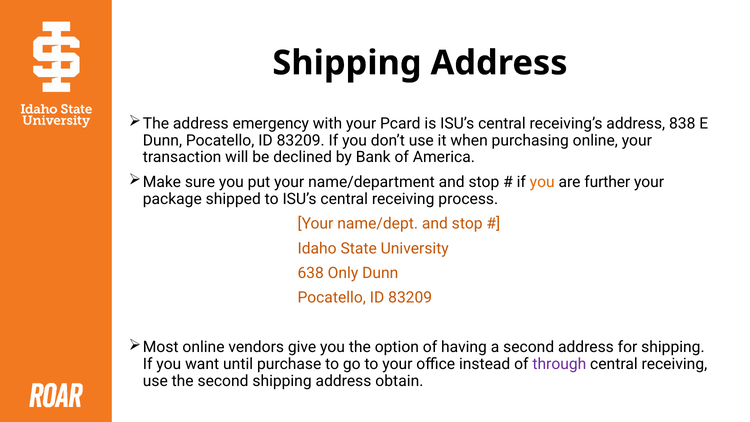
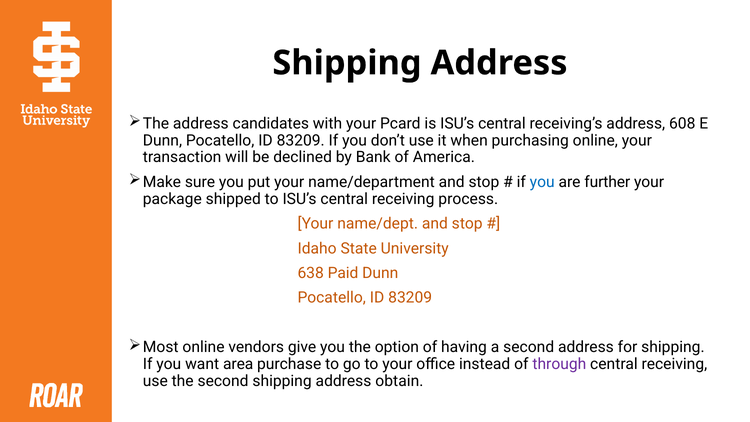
emergency: emergency -> candidates (271, 123)
838: 838 -> 608 (682, 123)
you colour: orange -> blue (542, 182)
Only: Only -> Paid (343, 273)
until: until -> area (238, 364)
